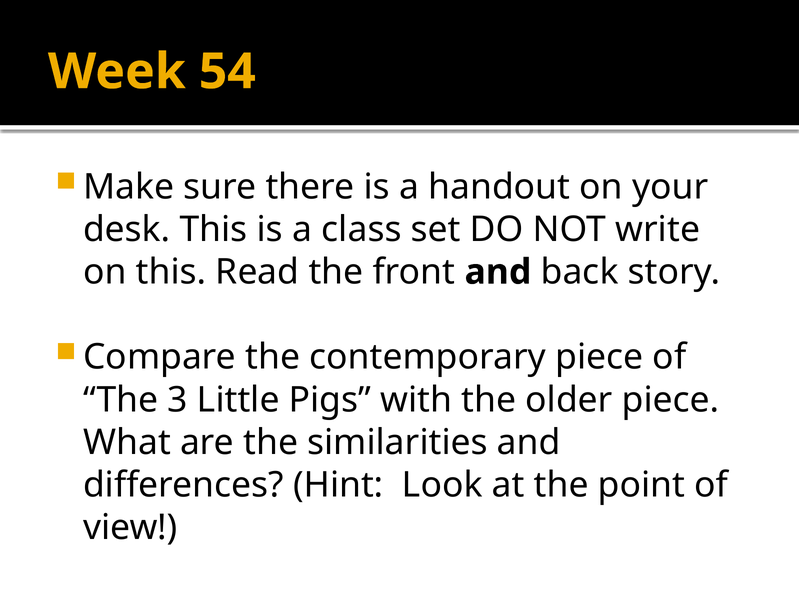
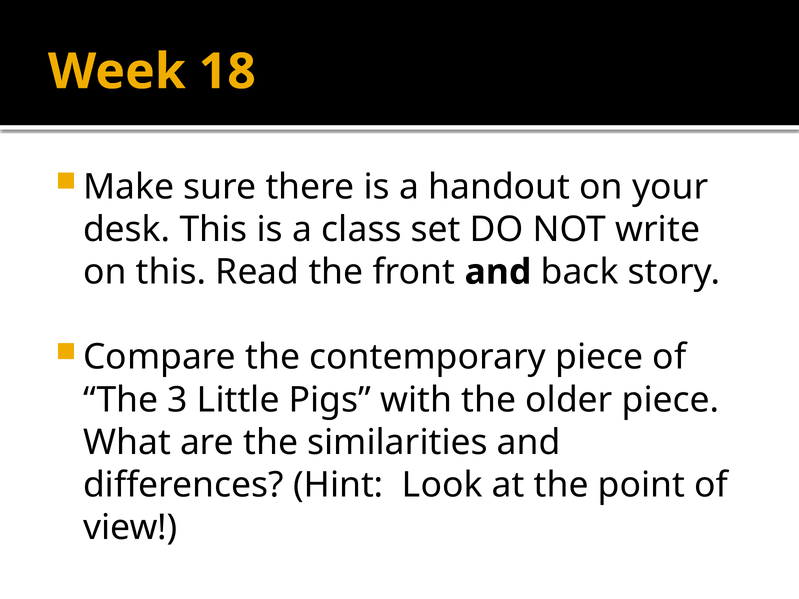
54: 54 -> 18 (227, 72)
